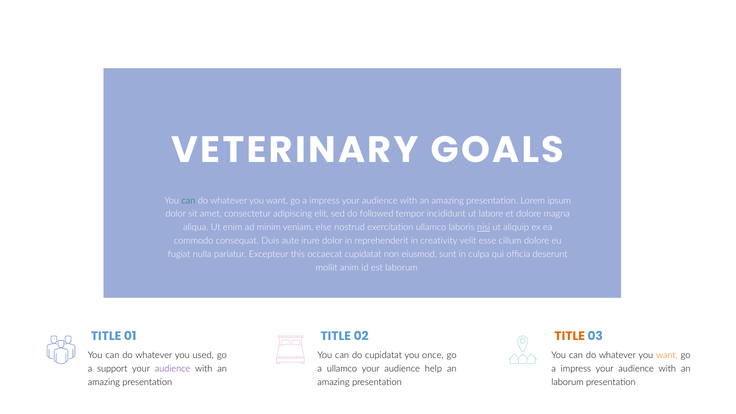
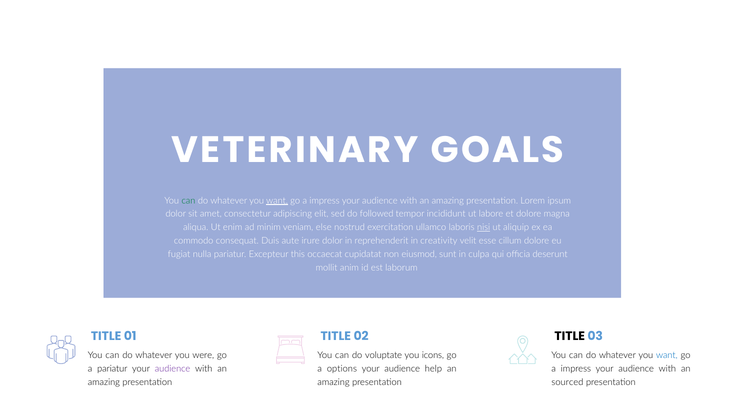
want underline: none -> present (277, 201)
TITLE colour: orange -> black (570, 336)
used: used -> were (203, 355)
do cupidatat: cupidatat -> voluptate (384, 355)
once: once -> icons (433, 355)
want colour: orange -> blue (667, 355)
a support: support -> pariatur (112, 369)
a ullamco: ullamco -> options (342, 369)
laborum: laborum -> sourced (567, 382)
